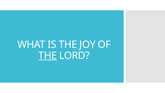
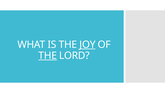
JOY underline: none -> present (87, 45)
